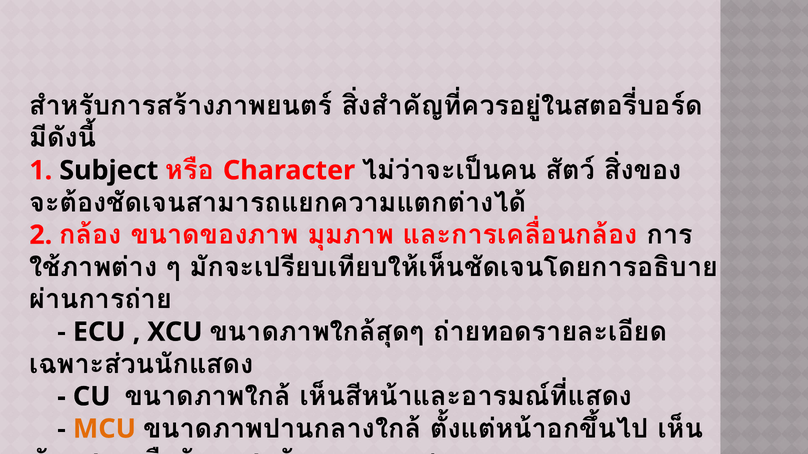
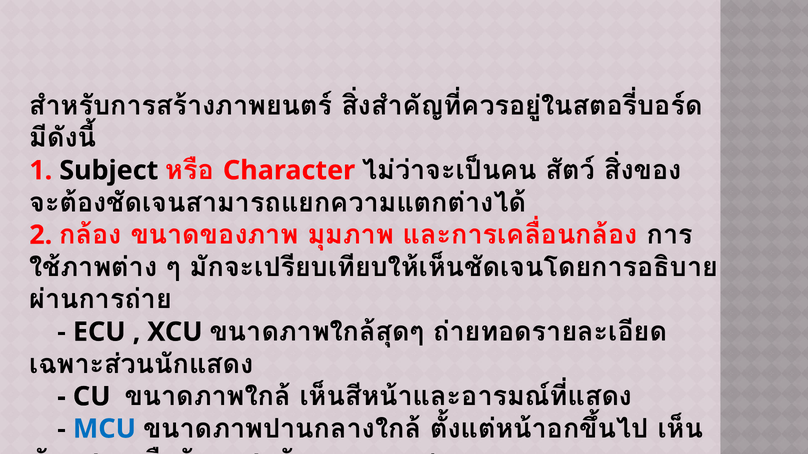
MCU colour: orange -> blue (104, 429)
